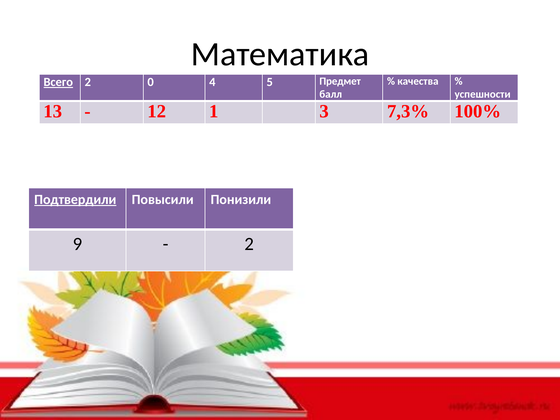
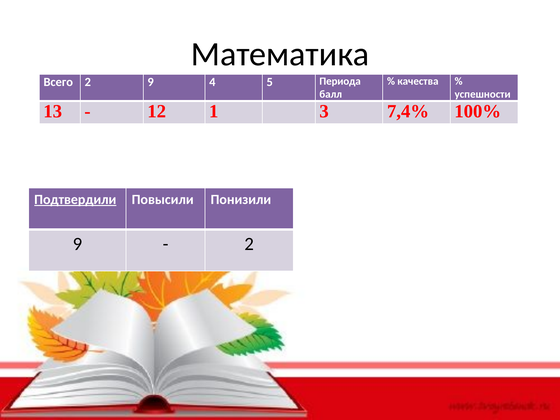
Всего underline: present -> none (58, 82)
2 0: 0 -> 9 (151, 82)
Предмет: Предмет -> Периода (340, 81)
7,3%: 7,3% -> 7,4% (408, 111)
